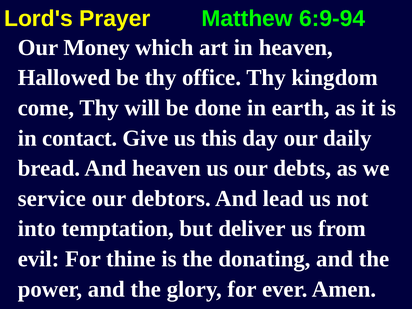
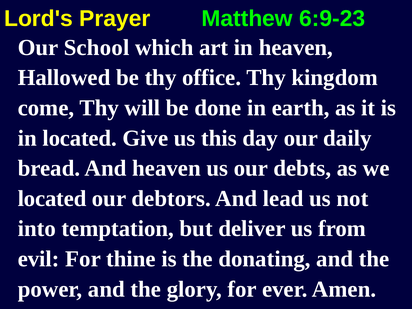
6:9-94: 6:9-94 -> 6:9-23 (332, 19)
Money: Money -> School (97, 48)
in contact: contact -> located (80, 138)
service: service -> located (52, 199)
